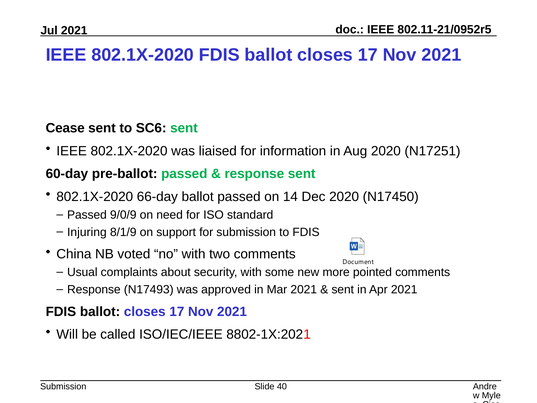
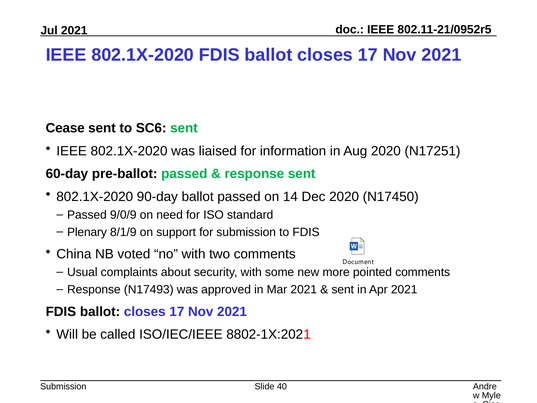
66-day: 66-day -> 90-day (157, 197)
Injuring: Injuring -> Plenary (87, 232)
